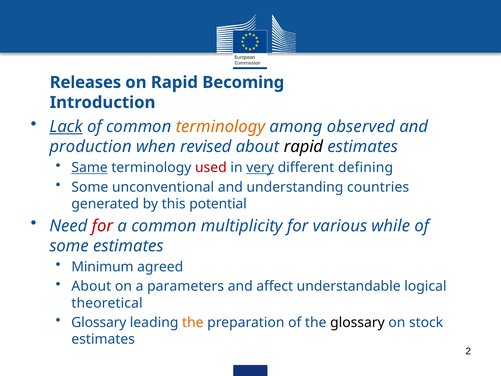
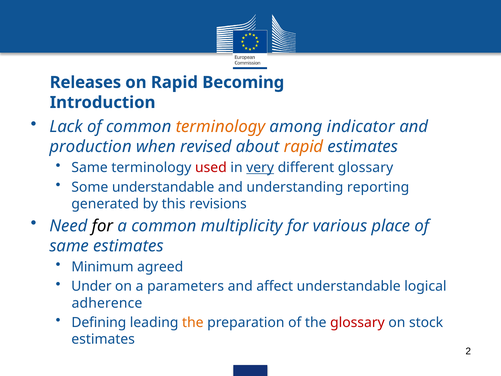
Lack underline: present -> none (66, 127)
observed: observed -> indicator (361, 127)
rapid colour: black -> orange (304, 147)
Same underline: present -> none (90, 168)
different defining: defining -> glossary (366, 168)
Some unconventional: unconventional -> understandable (163, 187)
countries: countries -> reporting (378, 187)
potential: potential -> revisions (218, 204)
for colour: red -> black (103, 226)
while: while -> place (391, 226)
some: some -> same (69, 246)
About: About -> Under (91, 286)
theoretical: theoretical -> adherence (107, 303)
Glossary: Glossary -> Defining (99, 322)
glossary colour: black -> red (357, 322)
